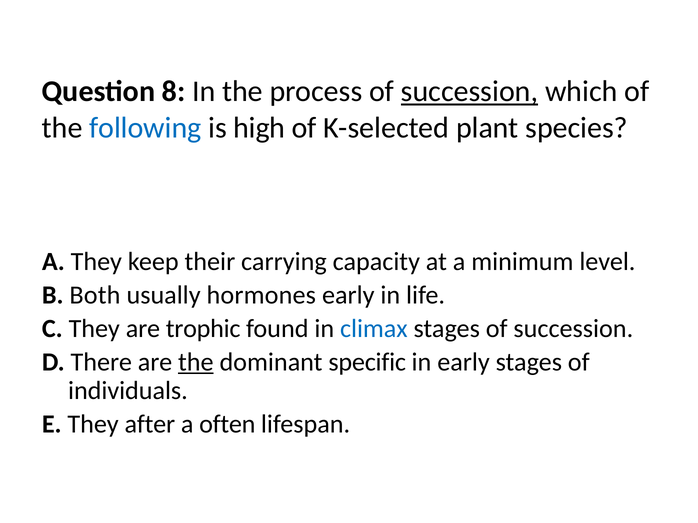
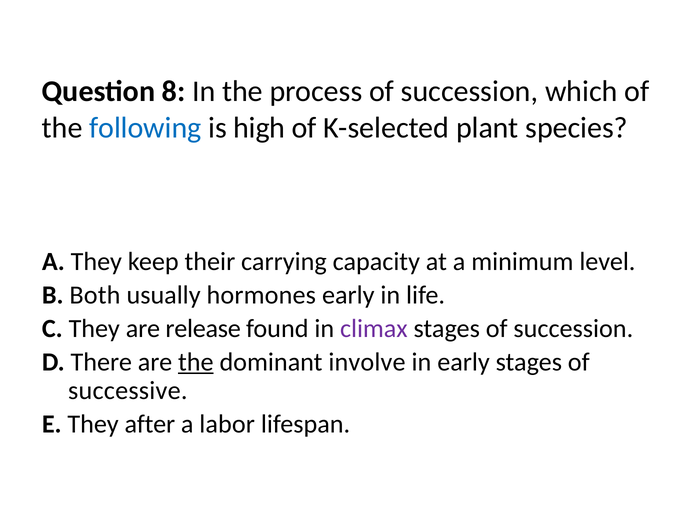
succession underline: present -> none (470, 92)
trophic: trophic -> release (203, 329)
climax colour: blue -> purple (374, 329)
specific: specific -> involve (367, 362)
individuals: individuals -> successive (128, 391)
often: often -> labor (227, 424)
